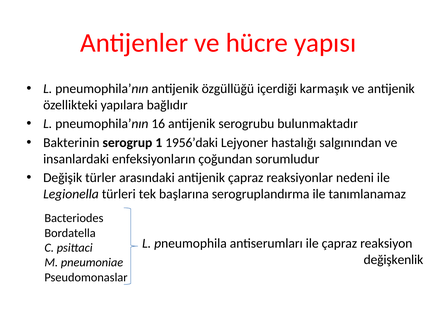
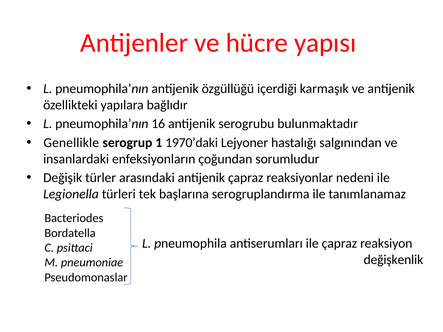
Bakterinin: Bakterinin -> Genellikle (71, 143)
1956’daki: 1956’daki -> 1970’daki (192, 143)
